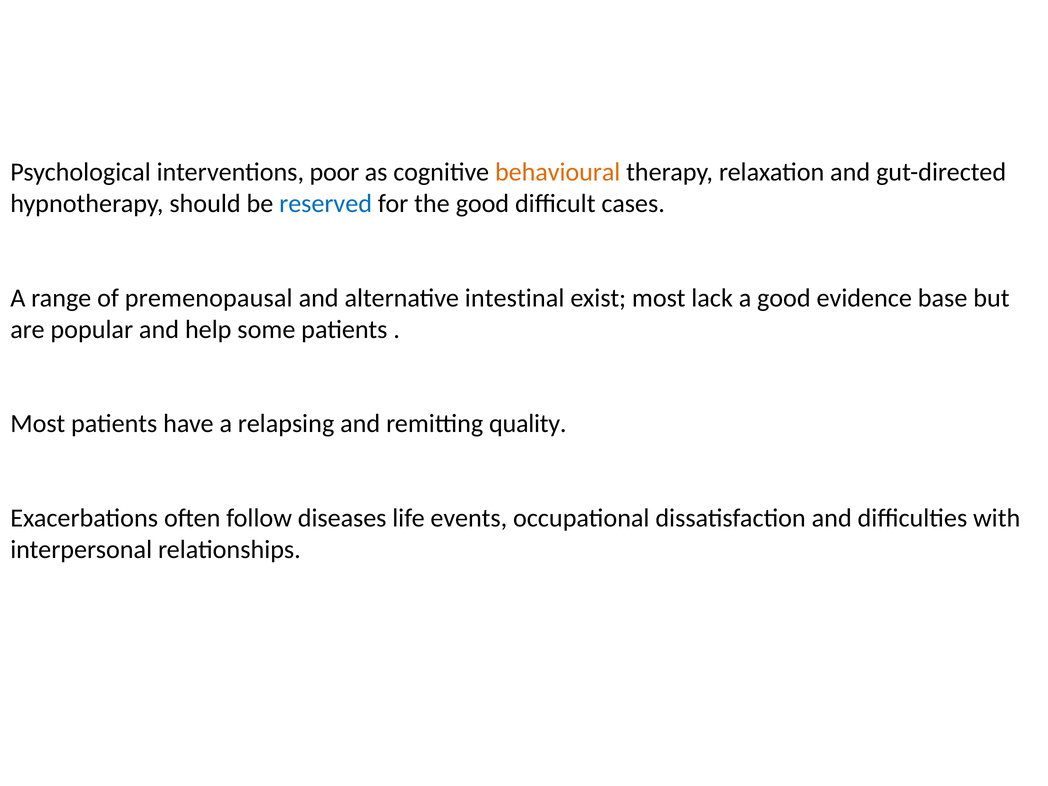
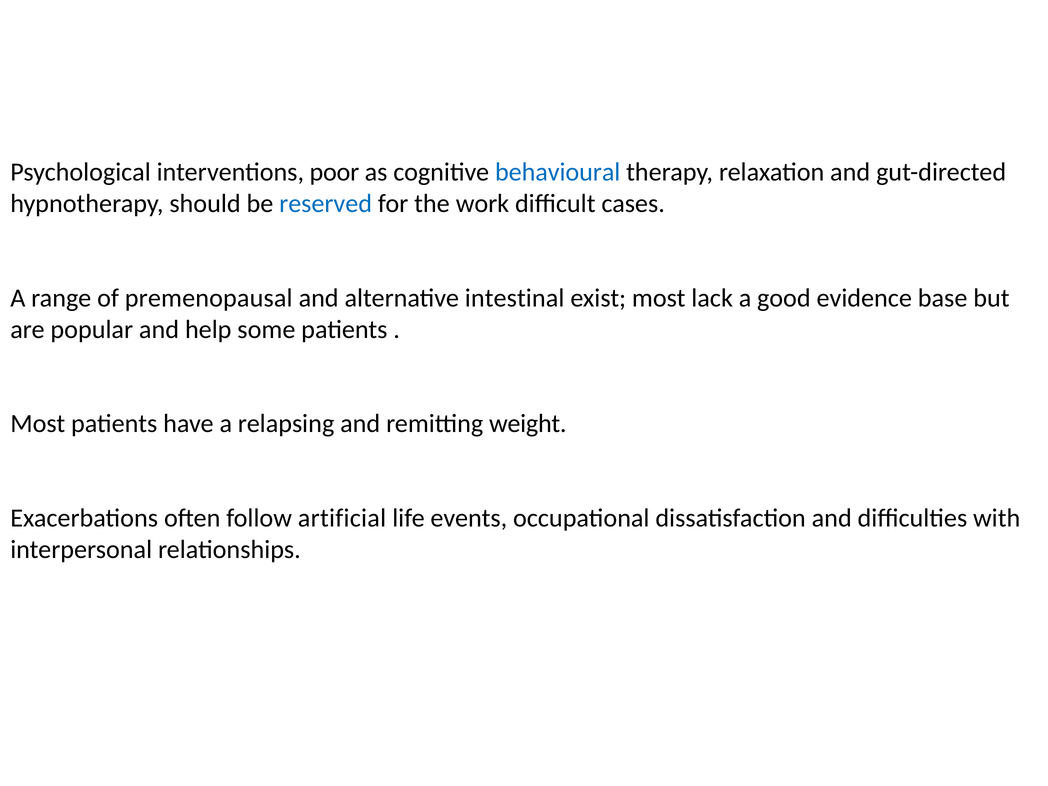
behavioural colour: orange -> blue (558, 172)
the good: good -> work (482, 204)
quality: quality -> weight (528, 424)
diseases: diseases -> artificial (342, 518)
